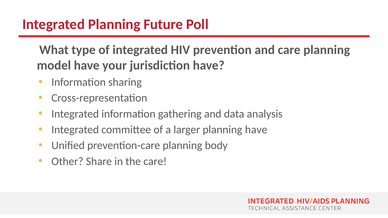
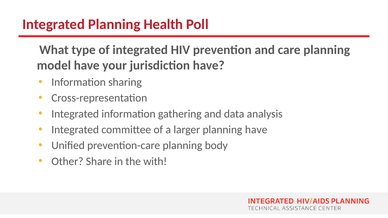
Future: Future -> Health (163, 24)
the care: care -> with (155, 162)
